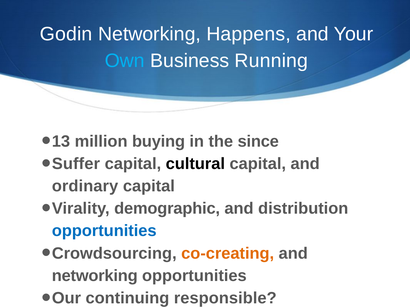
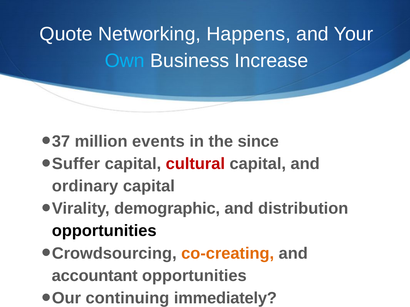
Godin: Godin -> Quote (66, 34)
Running: Running -> Increase (272, 61)
13: 13 -> 37 (61, 142)
buying: buying -> events (158, 142)
cultural colour: black -> red (195, 164)
opportunities colour: blue -> black (104, 231)
networking: networking -> accountant (95, 276)
responsible: responsible -> immediately (225, 299)
